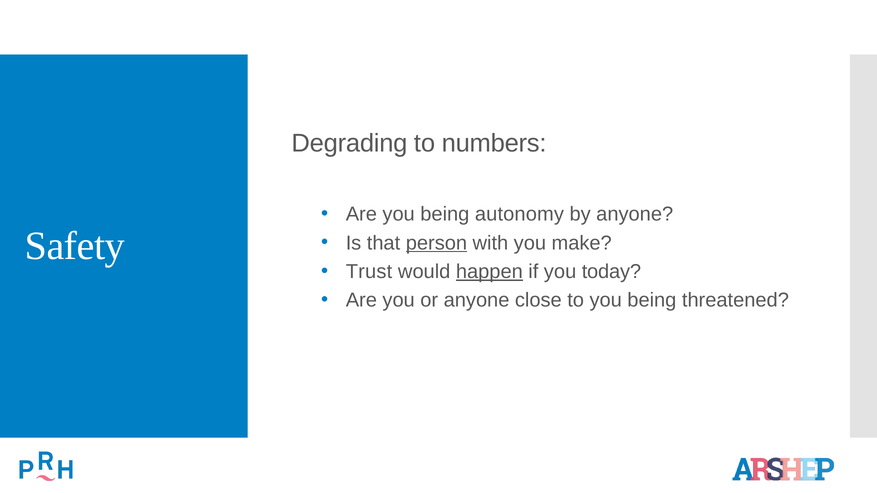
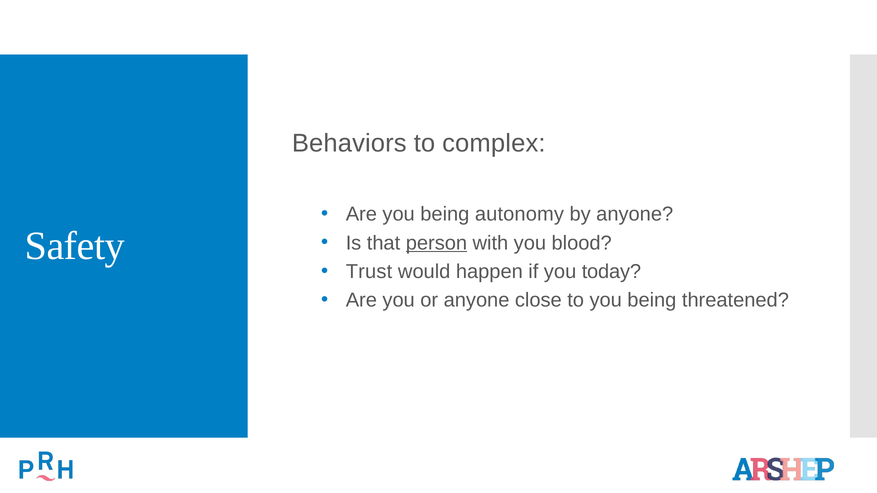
Degrading: Degrading -> Behaviors (349, 143)
numbers: numbers -> complex (494, 143)
make: make -> blood (582, 243)
happen underline: present -> none (489, 272)
